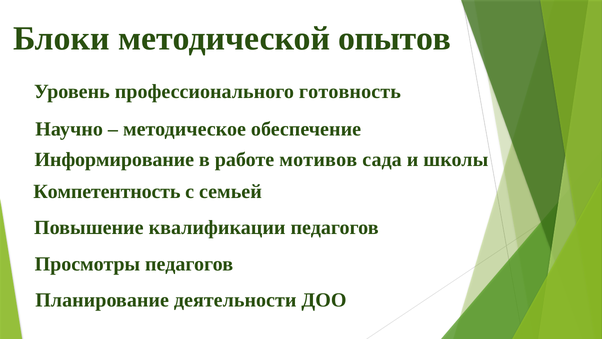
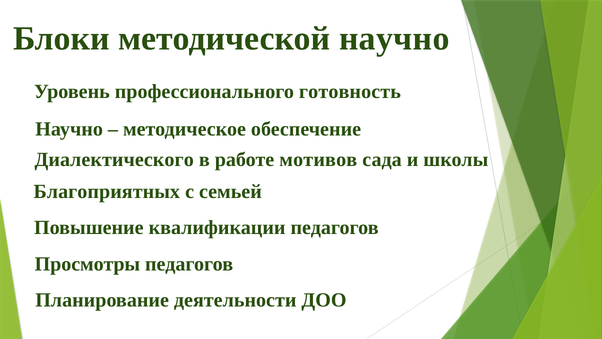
методической опытов: опытов -> научно (394, 38)
Информирование: Информирование -> Диалектического (114, 160)
Компетентность: Компетентность -> Благоприятных (107, 192)
